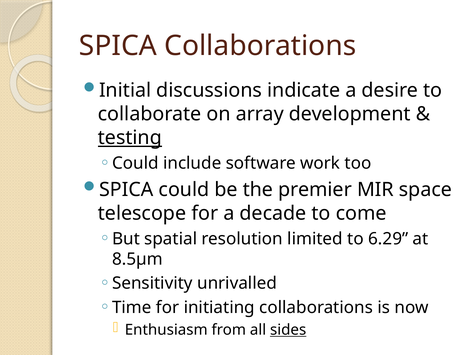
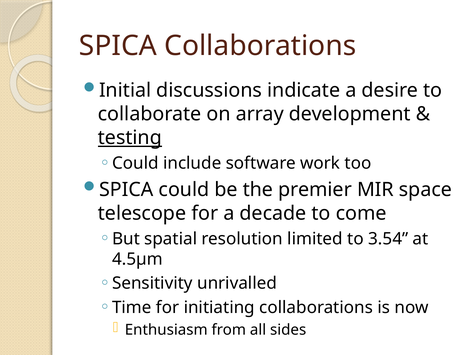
6.29: 6.29 -> 3.54 (388, 239)
8.5µm: 8.5µm -> 4.5µm (137, 259)
sides underline: present -> none (288, 330)
